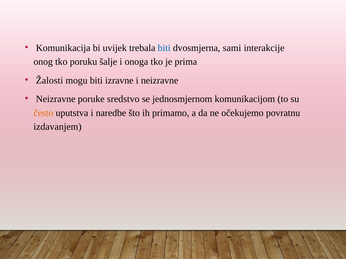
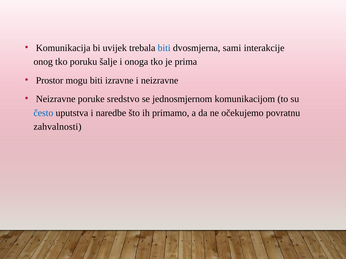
Žalosti: Žalosti -> Prostor (50, 81)
često colour: orange -> blue (43, 113)
izdavanjem: izdavanjem -> zahvalnosti (58, 127)
